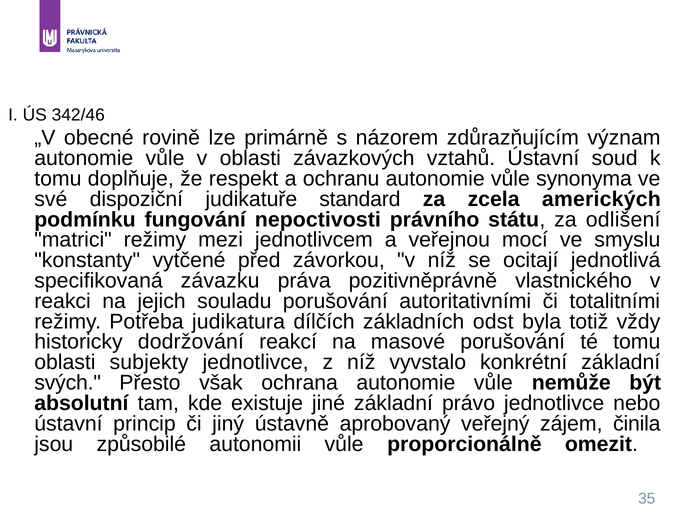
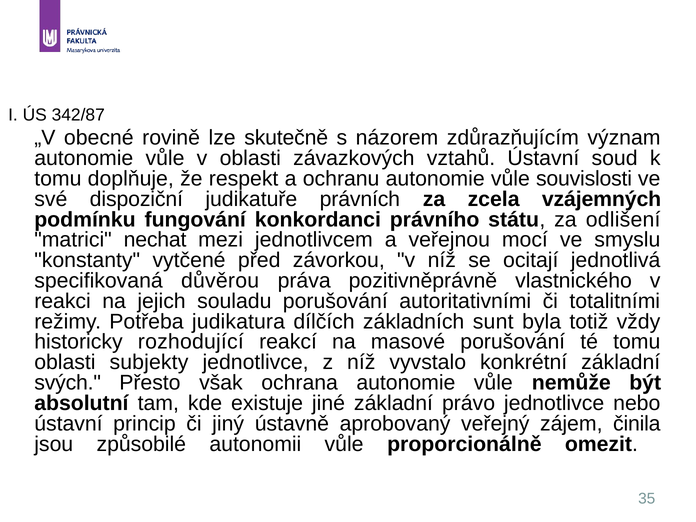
342/46: 342/46 -> 342/87 (78, 115)
primárně: primárně -> skutečně (286, 138)
synonyma: synonyma -> souvislosti (584, 179)
standard: standard -> právních (360, 199)
amerických: amerických -> vzájemných (602, 199)
nepoctivosti: nepoctivosti -> konkordanci (318, 219)
matrici režimy: režimy -> nechat (155, 240)
závazku: závazku -> důvěrou (220, 281)
odst: odst -> sunt (493, 322)
dodržování: dodržování -> rozhodující (191, 342)
